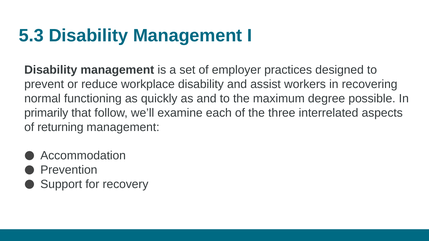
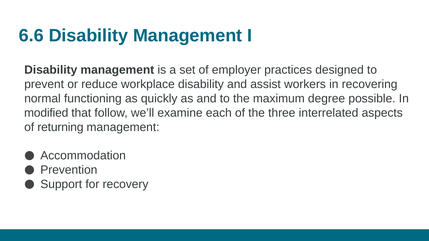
5.3: 5.3 -> 6.6 (31, 35)
primarily: primarily -> modified (46, 113)
